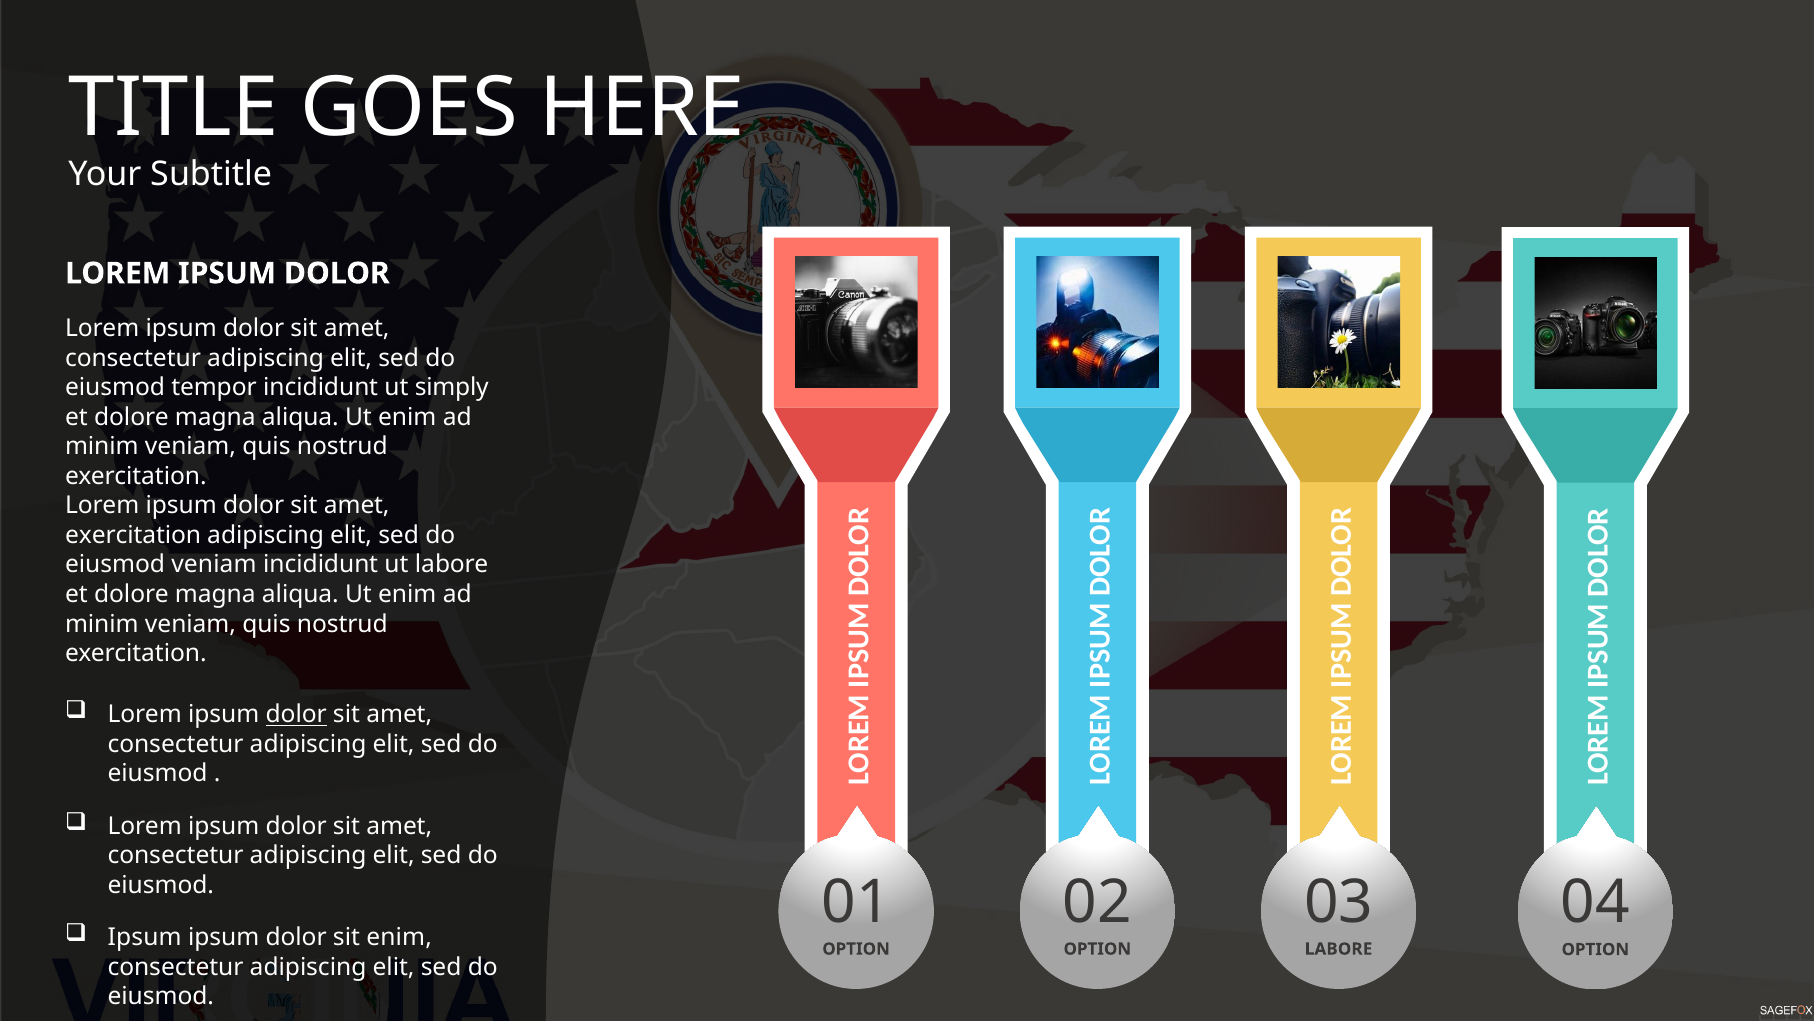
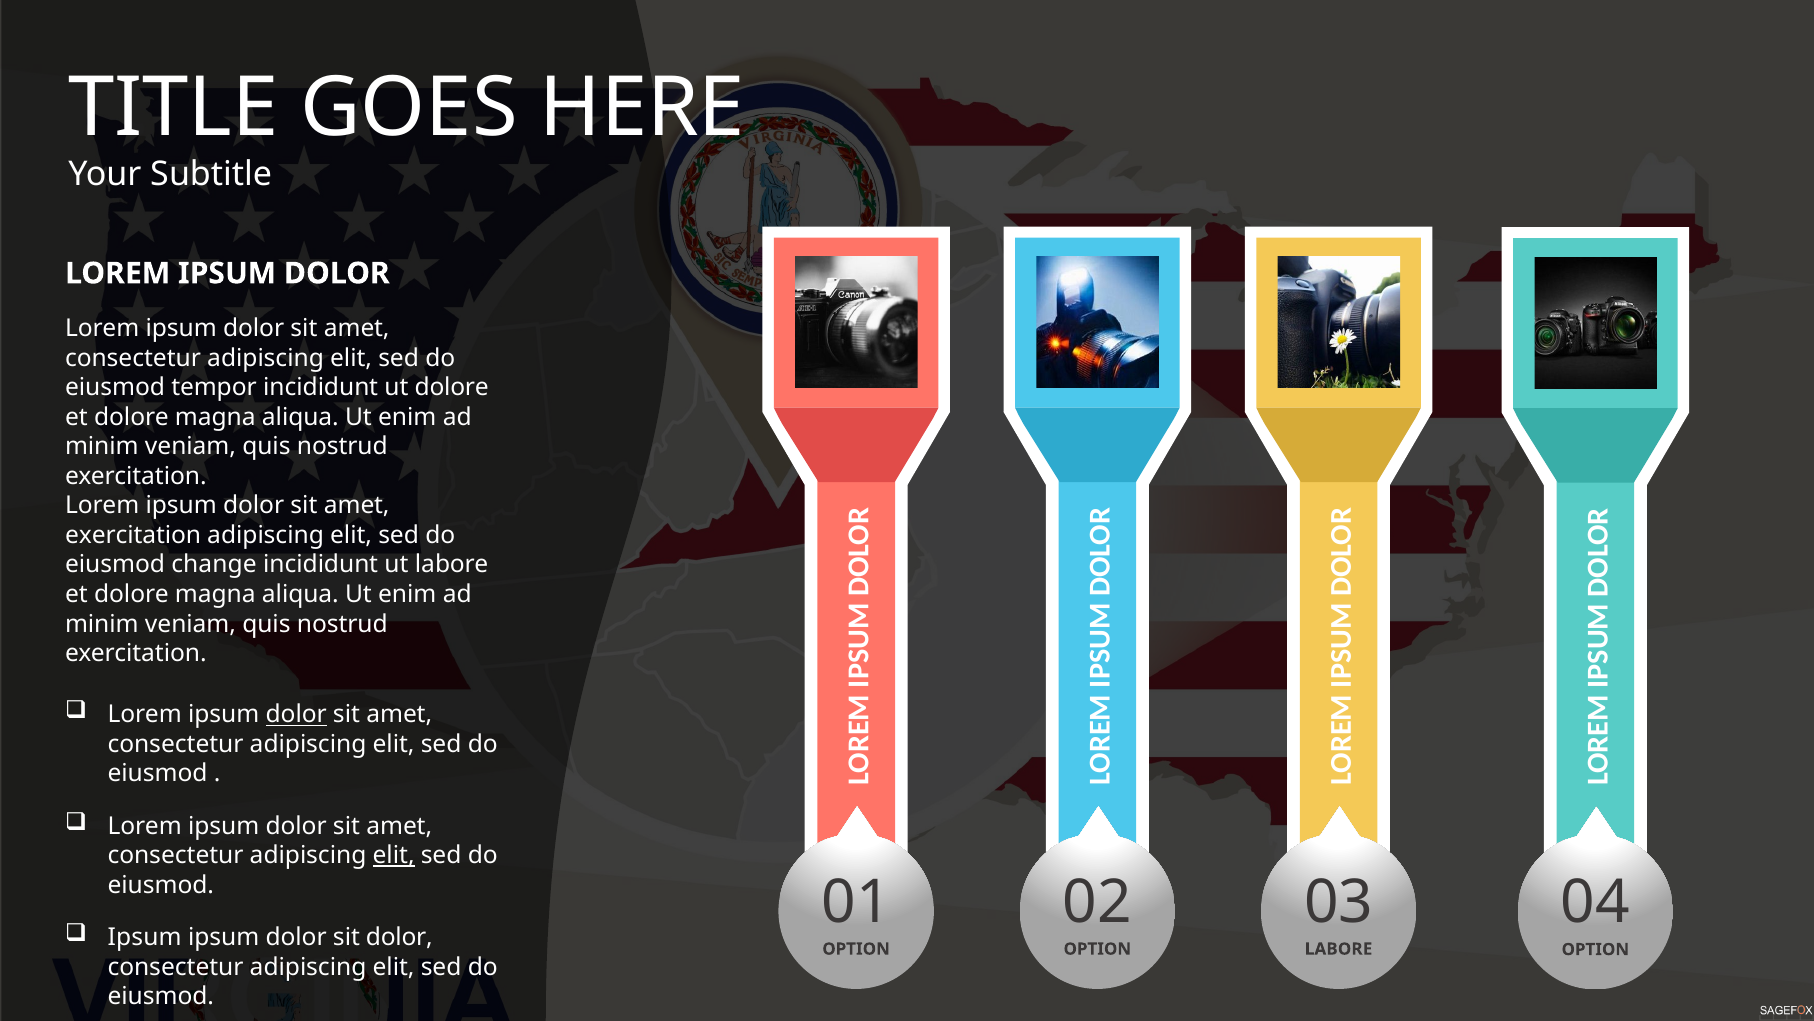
ut simply: simply -> dolore (452, 387)
eiusmod veniam: veniam -> change (214, 565)
elit underline: none -> present (394, 855)
sit enim: enim -> dolor (399, 937)
